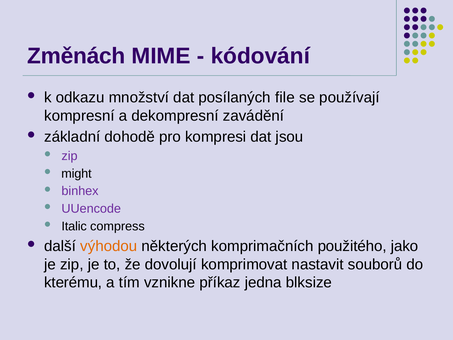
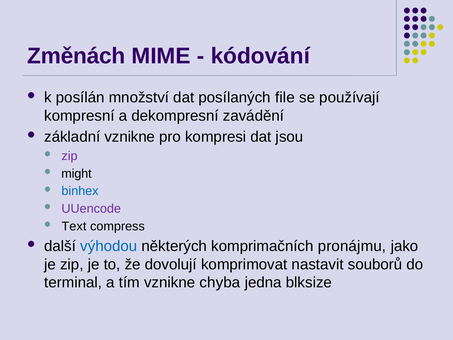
odkazu: odkazu -> posílán (80, 98)
základní dohodě: dohodě -> vznikne (130, 137)
binhex colour: purple -> blue (80, 191)
Italic: Italic -> Text (74, 226)
výhodou colour: orange -> blue (109, 246)
použitého: použitého -> pronájmu (352, 246)
kterému: kterému -> terminal (73, 282)
příkaz: příkaz -> chyba (220, 282)
